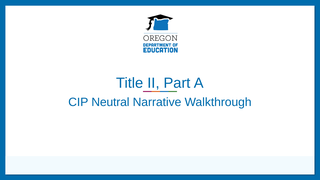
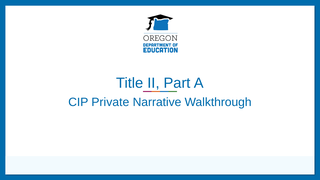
Neutral: Neutral -> Private (110, 102)
